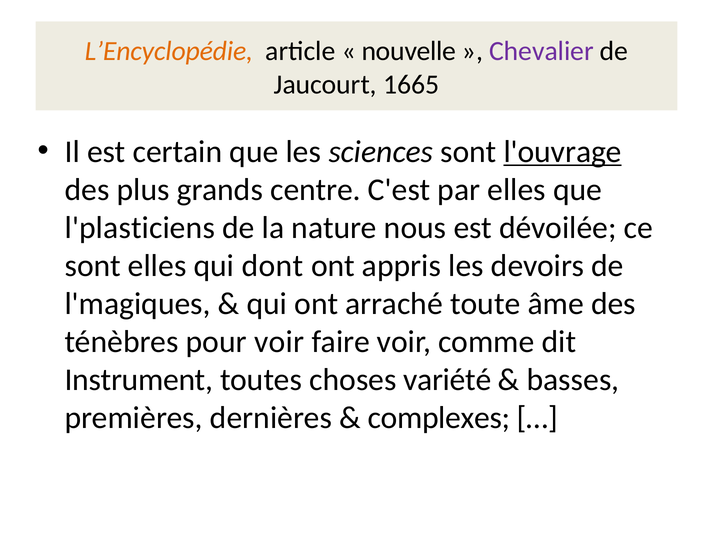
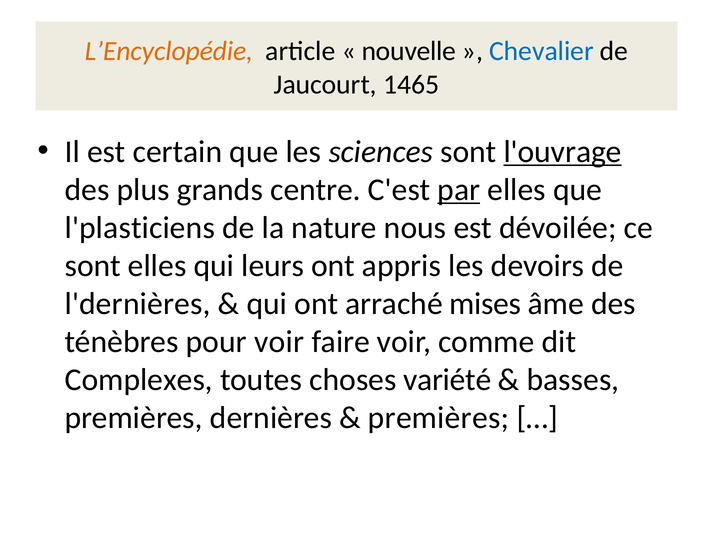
Chevalier colour: purple -> blue (541, 51)
1665: 1665 -> 1465 (411, 84)
par underline: none -> present (459, 190)
dont: dont -> leurs (273, 266)
l'magiques: l'magiques -> l'dernières (138, 304)
toute: toute -> mises (485, 304)
Instrument: Instrument -> Complexes (139, 380)
complexes: complexes -> premières (439, 418)
